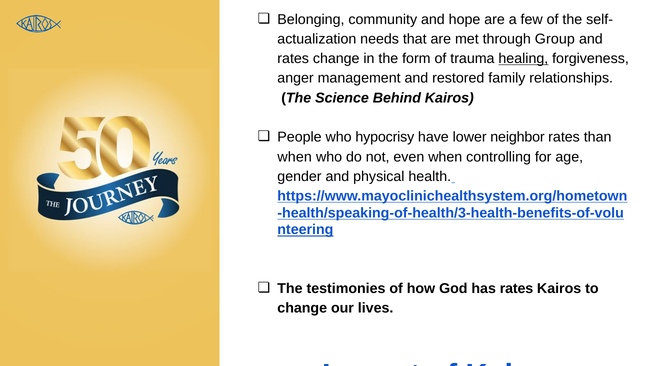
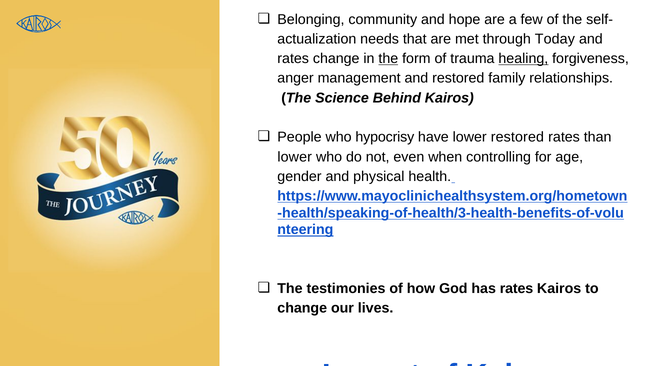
Group: Group -> Today (555, 39)
the underline: none -> present (388, 59)
lower neighbor: neighbor -> restored (517, 137)
when: when -> lower (295, 157)
